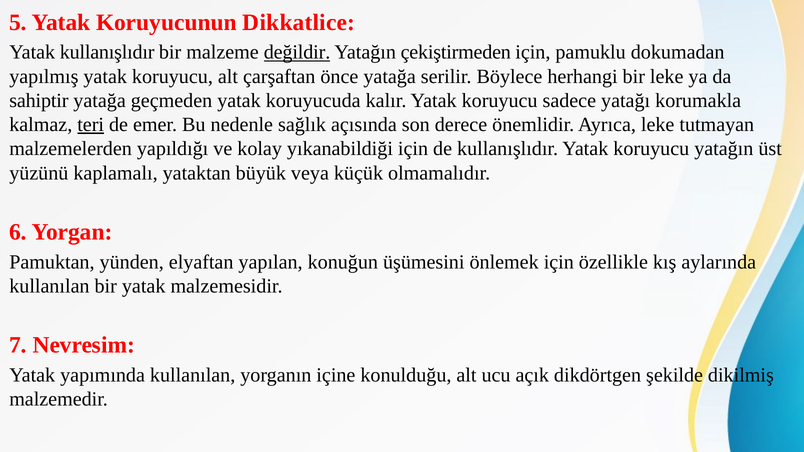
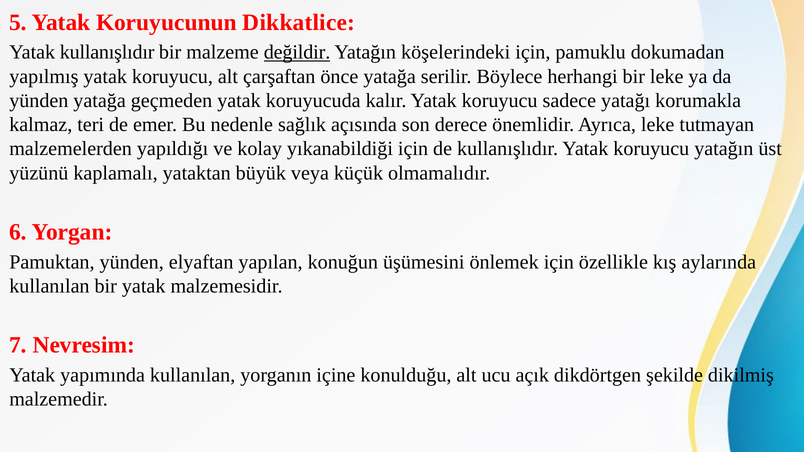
çekiştirmeden: çekiştirmeden -> köşelerindeki (456, 52)
sahiptir: sahiptir -> yünden (39, 101)
teri underline: present -> none (91, 125)
